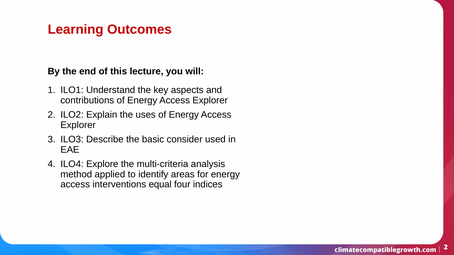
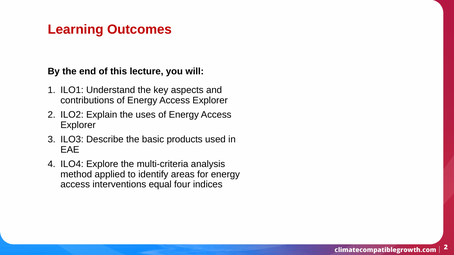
consider: consider -> products (185, 140)
